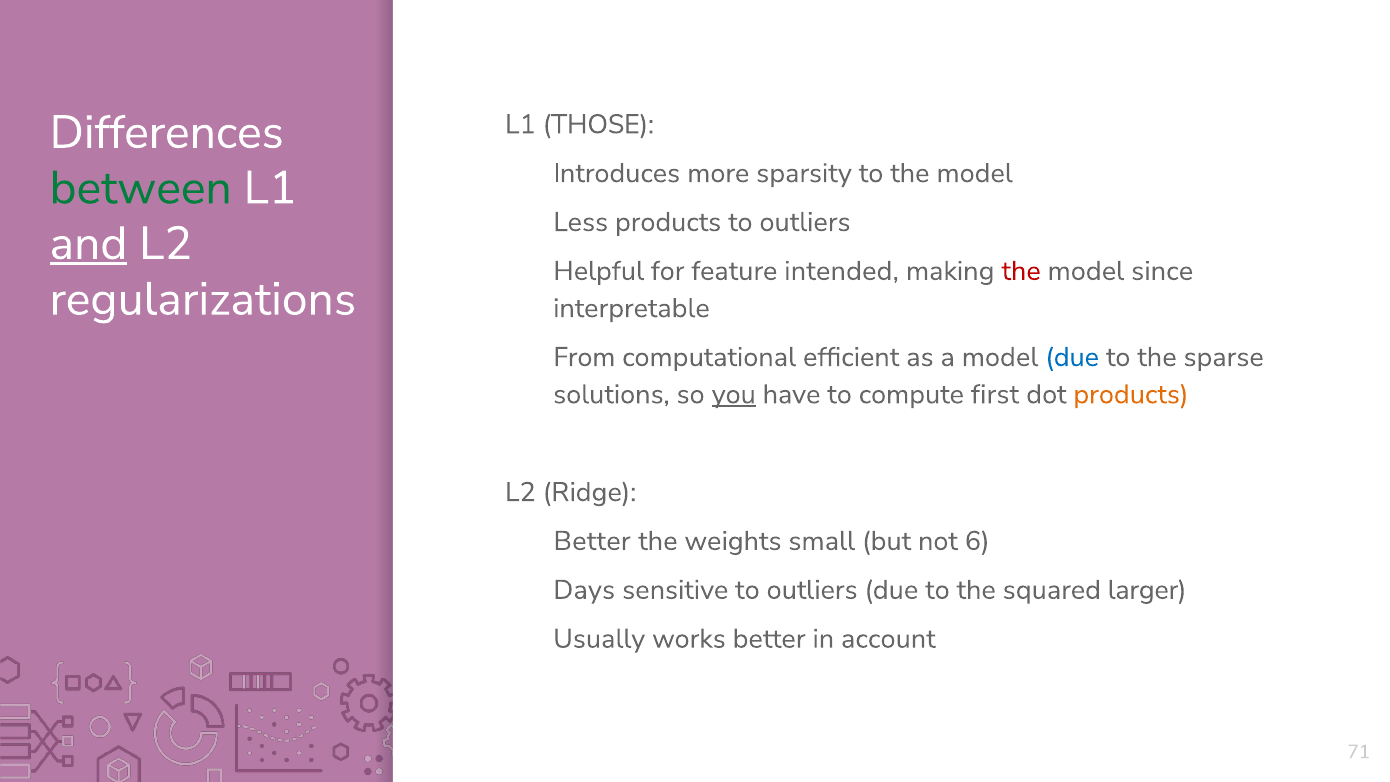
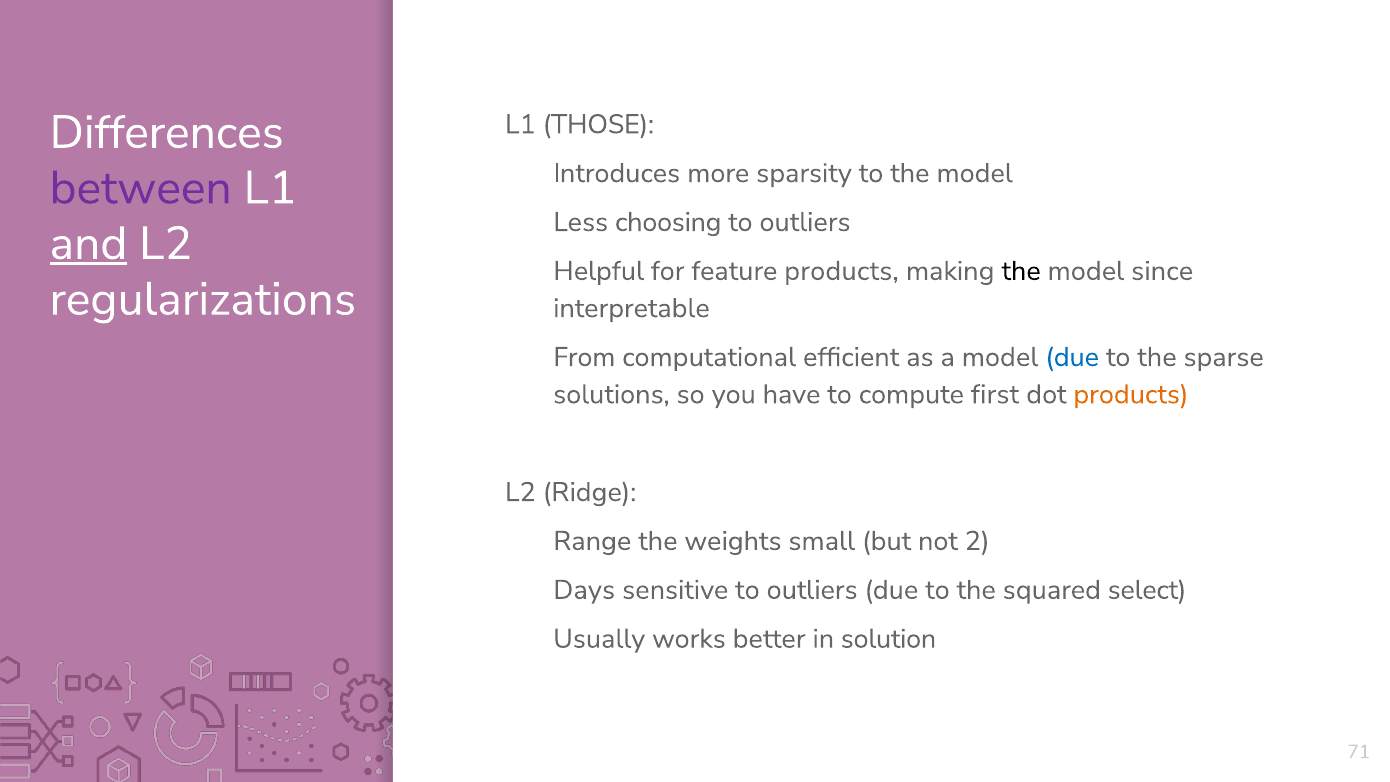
between colour: green -> purple (141, 188)
Less products: products -> choosing (668, 222)
feature intended: intended -> products (841, 271)
the colour: red -> black (1021, 271)
you underline: present -> none (734, 394)
Better: Better -> Range (592, 541)
6: 6 -> 2 (977, 541)
larger: larger -> select (1147, 590)
account: account -> solution (888, 639)
